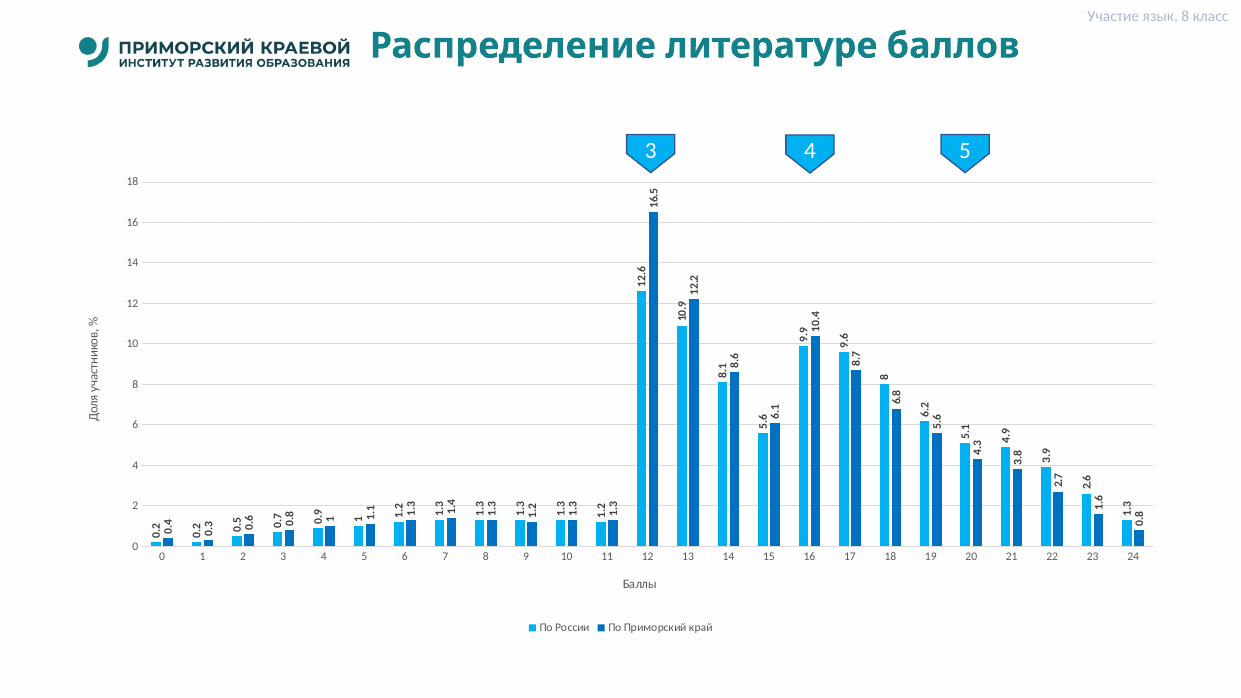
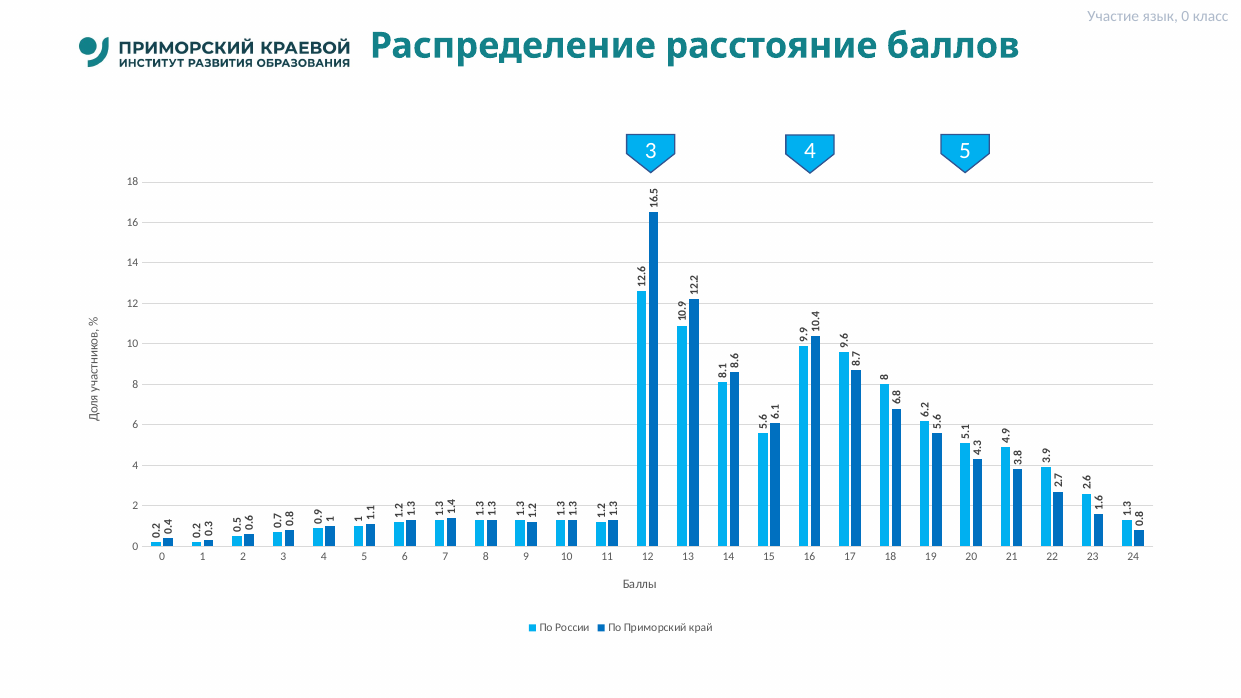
язык 8: 8 -> 0 (1185, 17)
литературе: литературе -> расстояние (771, 46)
